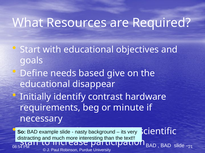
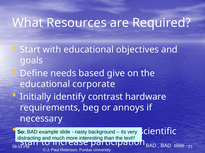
disappear: disappear -> corporate (94, 84)
minute: minute -> annoys (129, 108)
